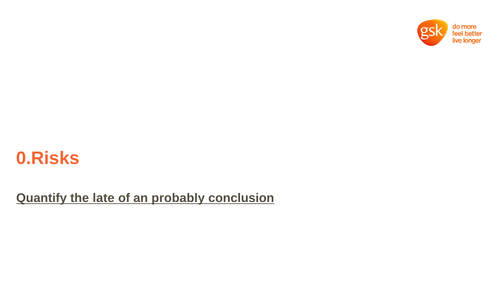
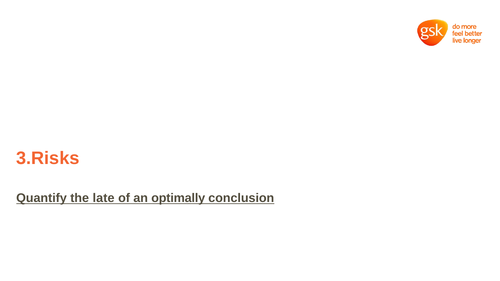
0.Risks: 0.Risks -> 3.Risks (48, 158)
probably: probably -> optimally (178, 198)
